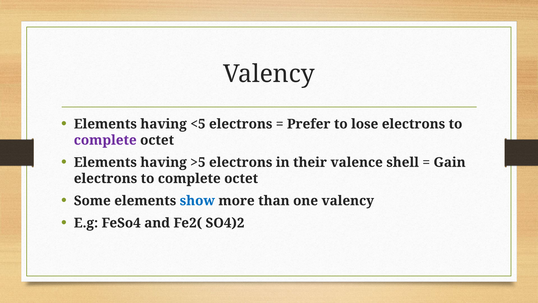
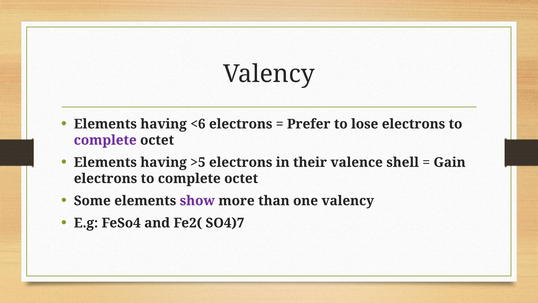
<5: <5 -> <6 (198, 124)
show colour: blue -> purple (197, 201)
SO4)2: SO4)2 -> SO4)7 (225, 223)
